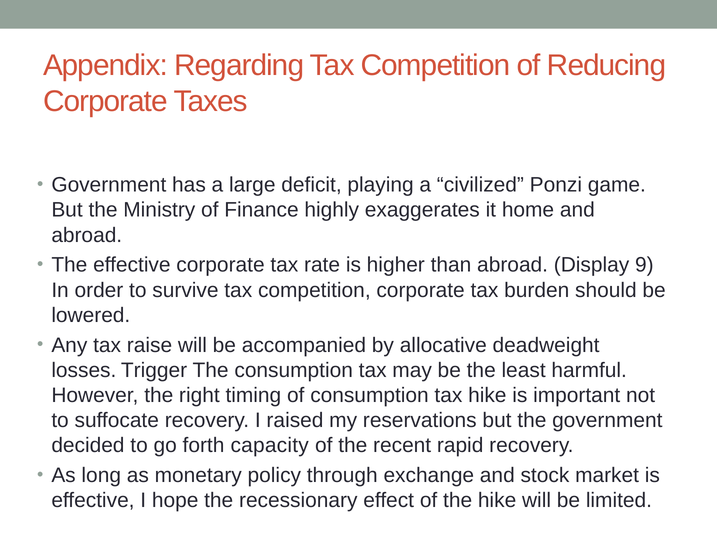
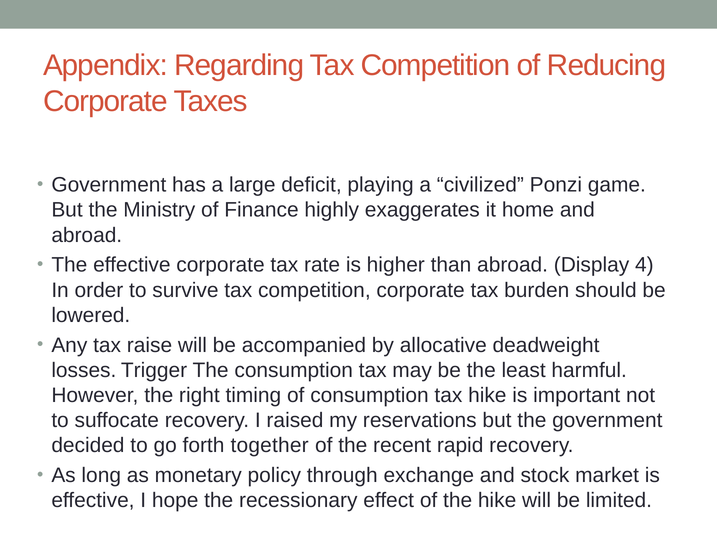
9: 9 -> 4 (644, 265)
capacity: capacity -> together (270, 445)
